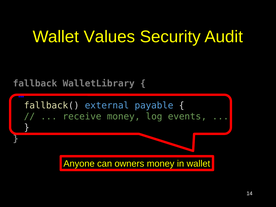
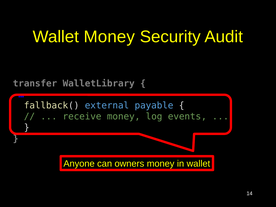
Wallet Values: Values -> Money (109, 37)
fallback: fallback -> transfer (35, 83)
